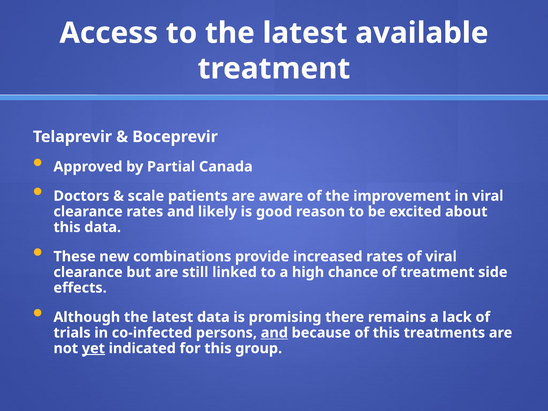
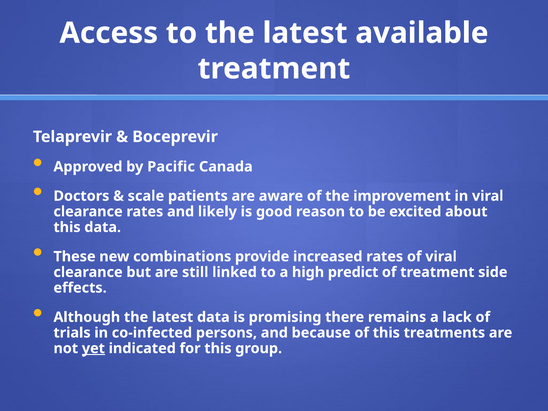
Partial: Partial -> Pacific (171, 167)
chance: chance -> predict (353, 272)
and underline: present -> none (274, 333)
